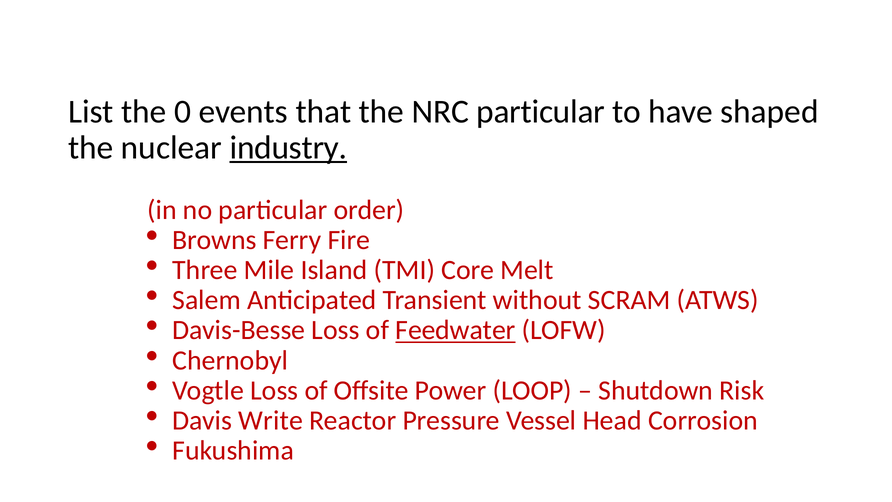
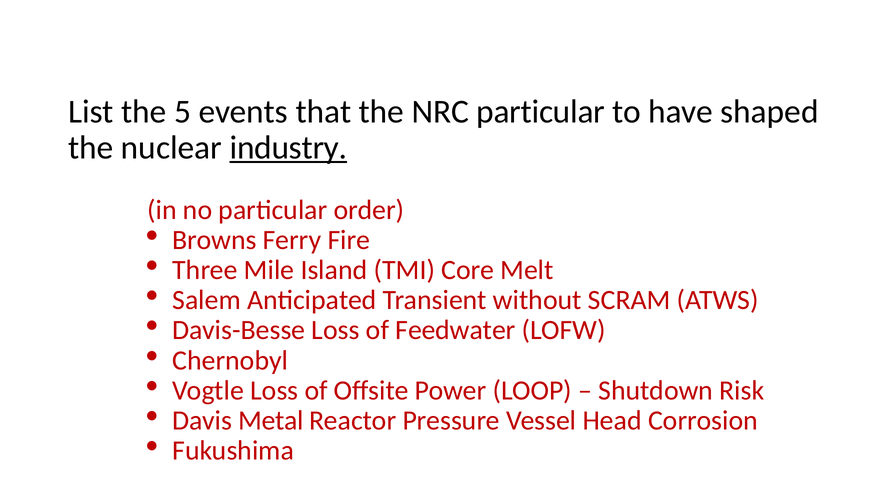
0: 0 -> 5 (183, 112)
Feedwater underline: present -> none (455, 330)
Write: Write -> Metal (271, 420)
